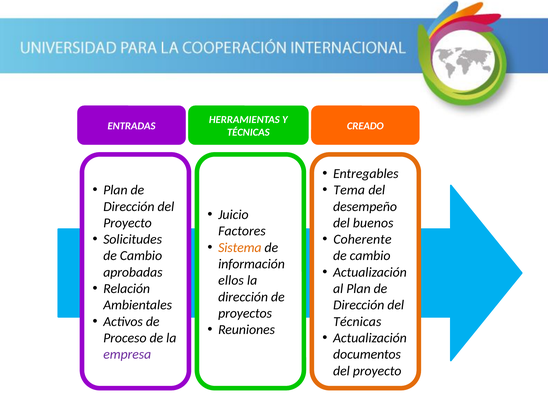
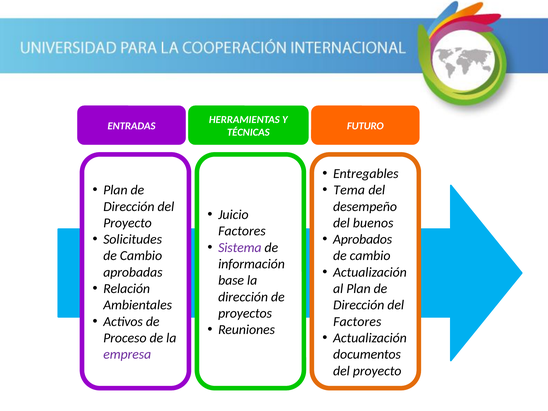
CREADO: CREADO -> FUTURO (365, 126)
Coherente: Coherente -> Aprobados (363, 239)
Sistema colour: orange -> purple (240, 248)
ellos: ellos -> base (231, 280)
Técnicas: Técnicas -> Factores (357, 322)
